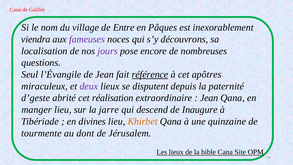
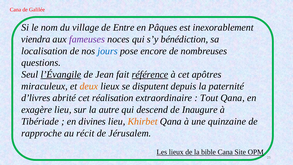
découvrons: découvrons -> bénédiction (184, 39)
jours colour: purple -> blue (108, 51)
l’Évangile underline: none -> present (61, 74)
deux colour: purple -> orange (89, 86)
d’geste: d’geste -> d’livres (36, 98)
Jean: Jean -> Tout (209, 98)
manger: manger -> exagère (37, 110)
jarre: jarre -> autre (109, 110)
tourmente: tourmente -> rapproche (42, 133)
dont: dont -> récit (85, 133)
